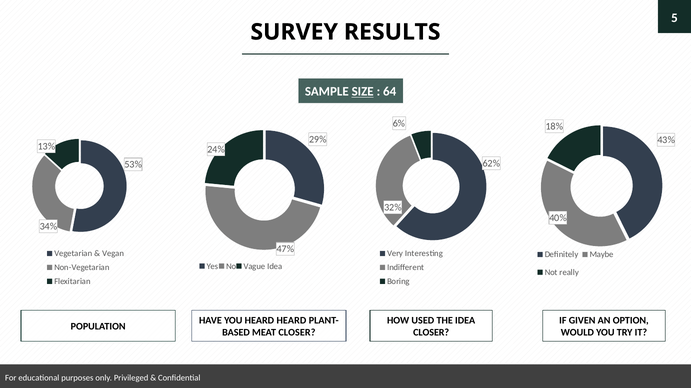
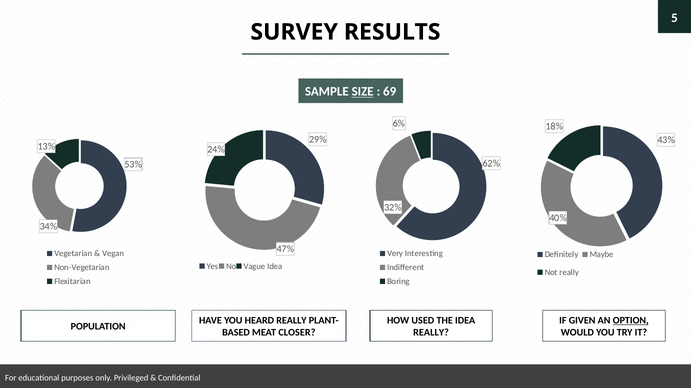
64: 64 -> 69 (390, 92)
HEARD HEARD: HEARD -> REALLY (291, 321)
OPTION underline: none -> present (631, 321)
CLOSER: CLOSER -> REALLY (431, 333)
